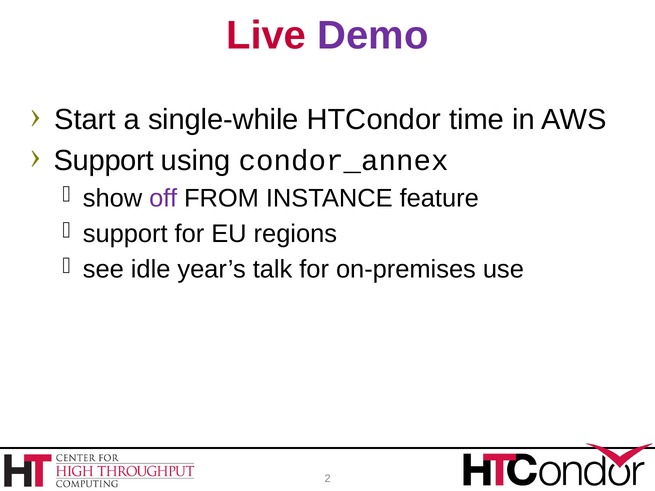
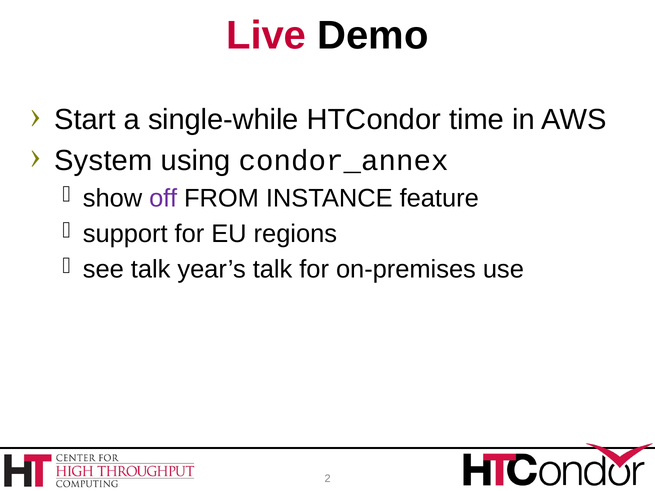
Demo colour: purple -> black (373, 36)
Support: Support -> System (103, 161)
see idle: idle -> talk (151, 270)
